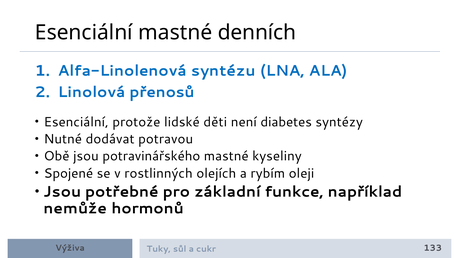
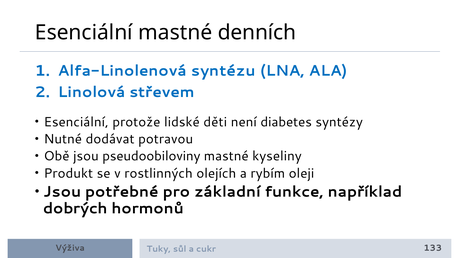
přenosů: přenosů -> střevem (162, 92)
potravinářského: potravinářského -> pseudoobiloviny (151, 156)
Spojené: Spojené -> Produkt (68, 173)
nemůže: nemůže -> dobrých (75, 208)
